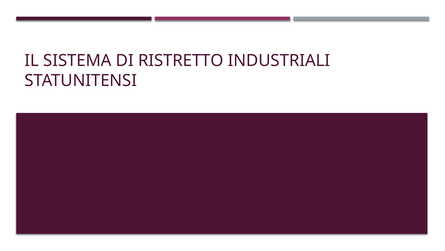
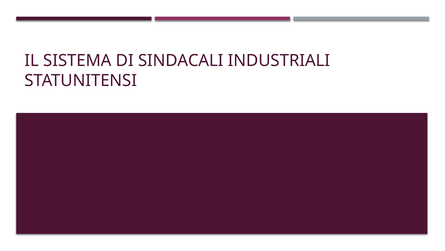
RISTRETTO: RISTRETTO -> SINDACALI (181, 61)
